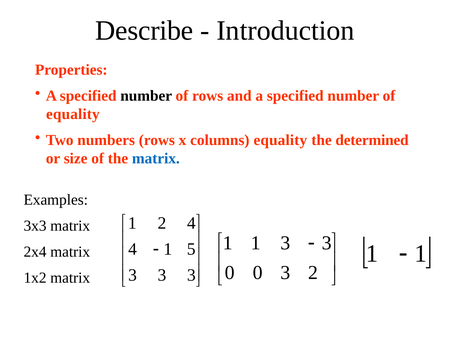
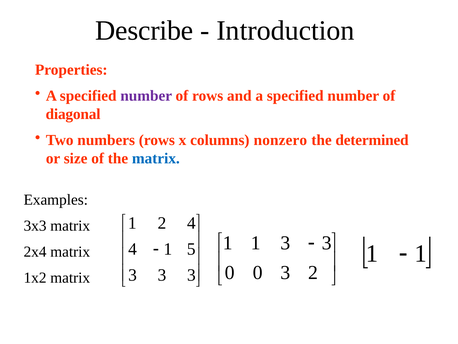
number colour: black -> purple (146, 96)
equality: equality -> diagonal (73, 114)
columns equality: equality -> nonzero (280, 140)
